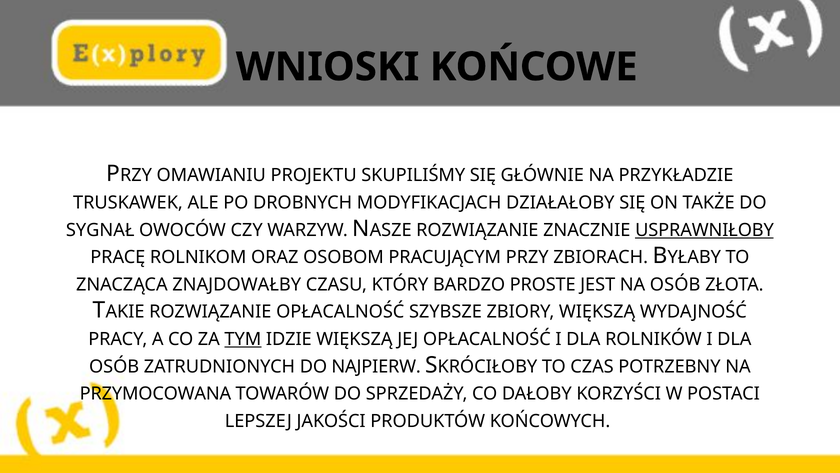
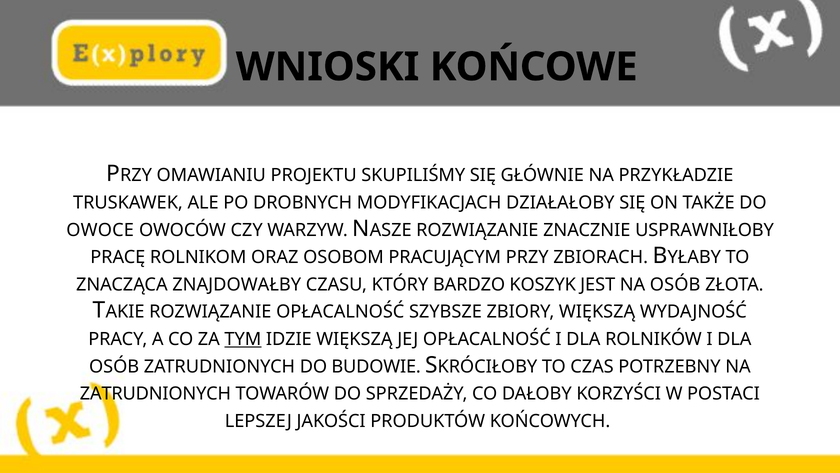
SYGNAŁ: SYGNAŁ -> OWOCE (100, 230)
USPRAWNIŁOBY underline: present -> none (705, 230)
PROSTE: PROSTE -> KOSZYK (543, 284)
NAJPIERW: NAJPIERW -> BUDOWIE (376, 366)
PRZYMOCOWANA: PRZYMOCOWANA -> ZATRUDNIONYCH (155, 394)
